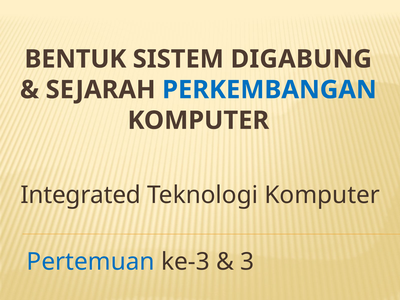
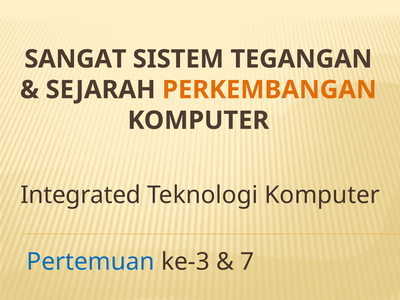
BENTUK: BENTUK -> SANGAT (75, 59)
DIGABUNG: DIGABUNG -> TEGANGAN (301, 59)
PERKEMBANGAN colour: blue -> orange (269, 90)
3: 3 -> 7 (247, 262)
